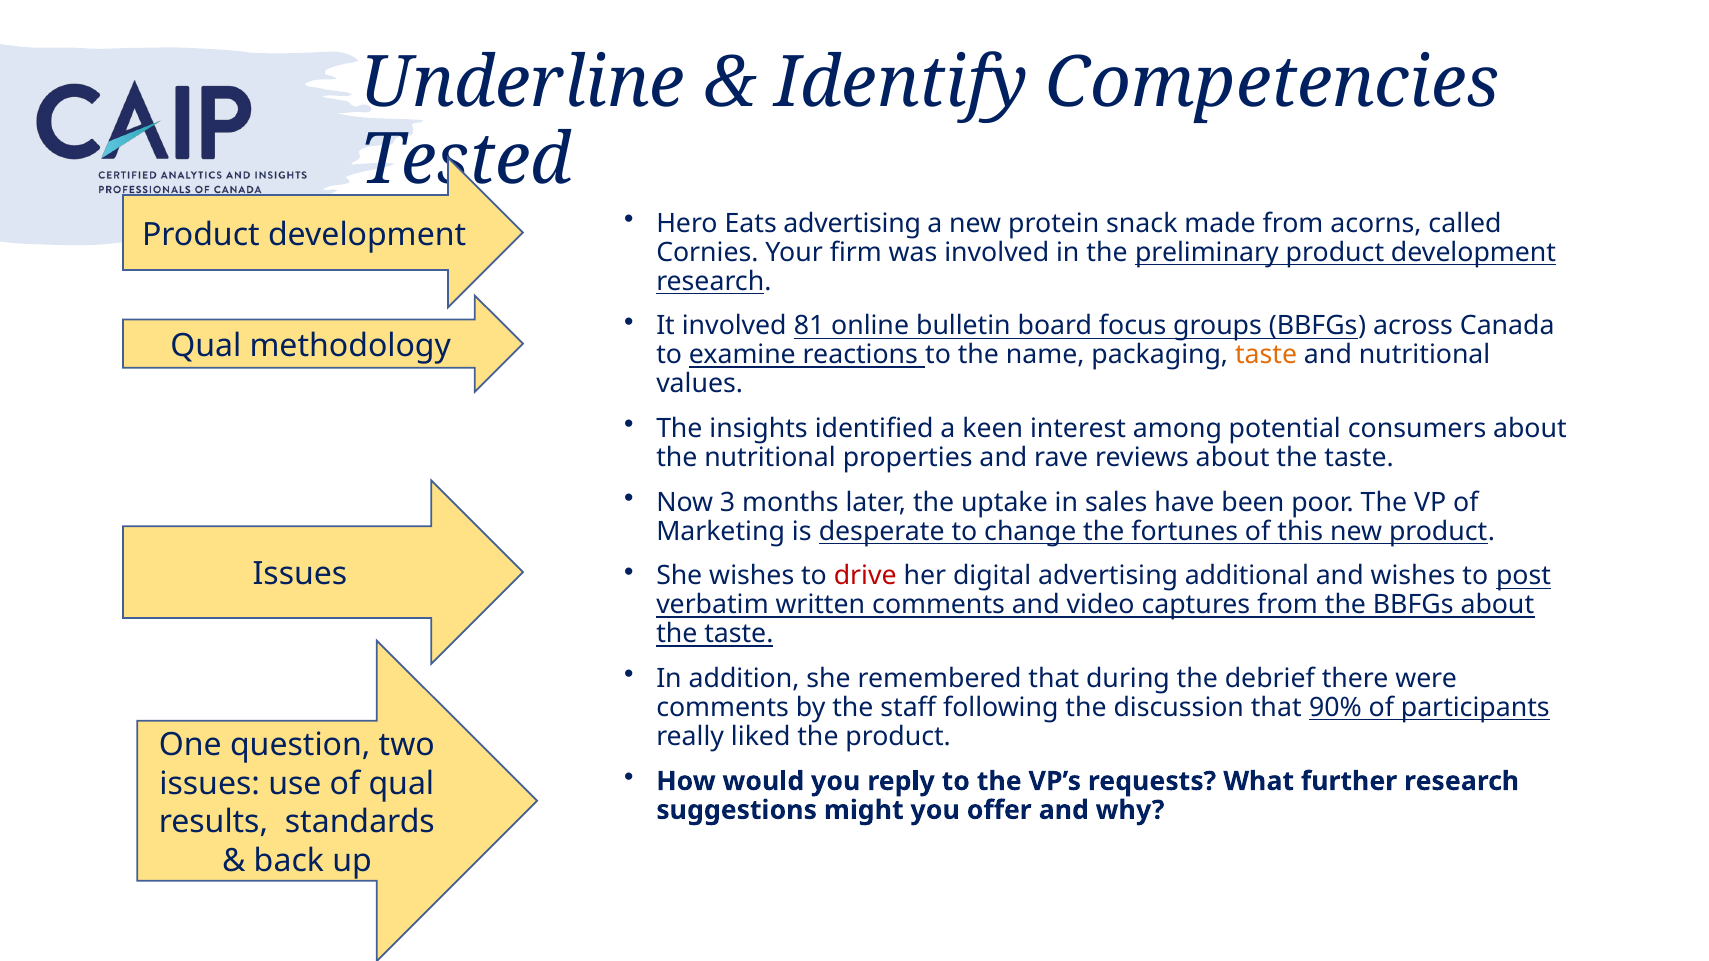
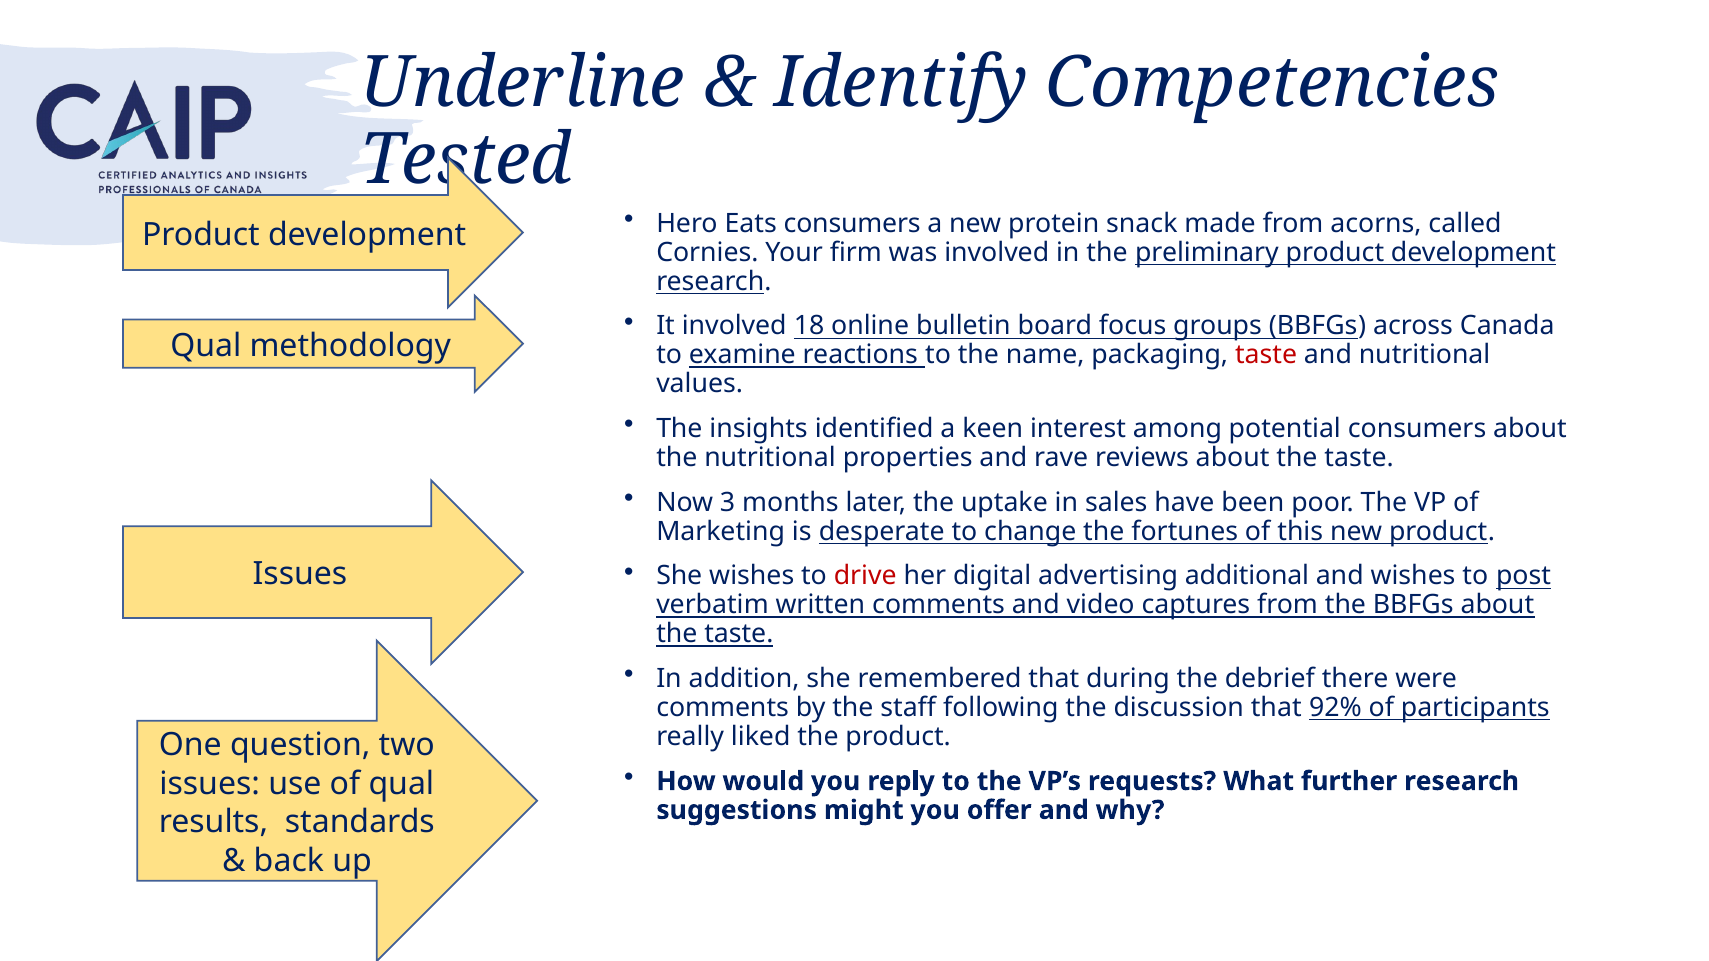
Eats advertising: advertising -> consumers (852, 224)
81: 81 -> 18 (809, 326)
taste colour: orange -> red (1266, 355)
90%: 90% -> 92% (1335, 708)
